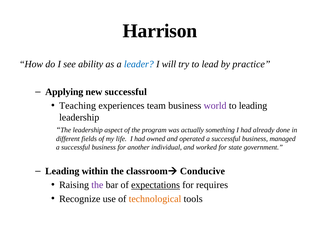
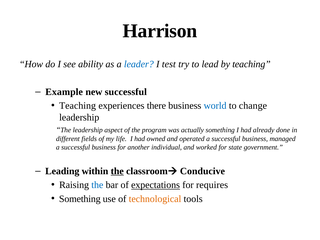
will: will -> test (169, 64)
by practice: practice -> teaching (251, 64)
Applying: Applying -> Example (64, 92)
team: team -> there (156, 106)
world colour: purple -> blue (215, 106)
to leading: leading -> change (253, 106)
the underline: none -> present (117, 171)
the colour: purple -> blue (97, 185)
Recognize: Recognize -> Something (80, 199)
